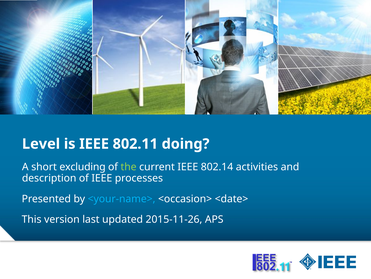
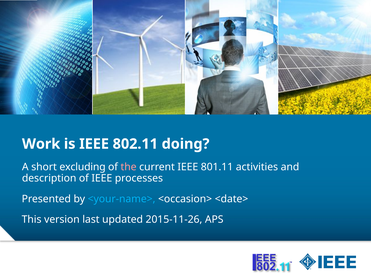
Level: Level -> Work (41, 144)
the colour: light green -> pink (129, 167)
802.14: 802.14 -> 801.11 (217, 167)
